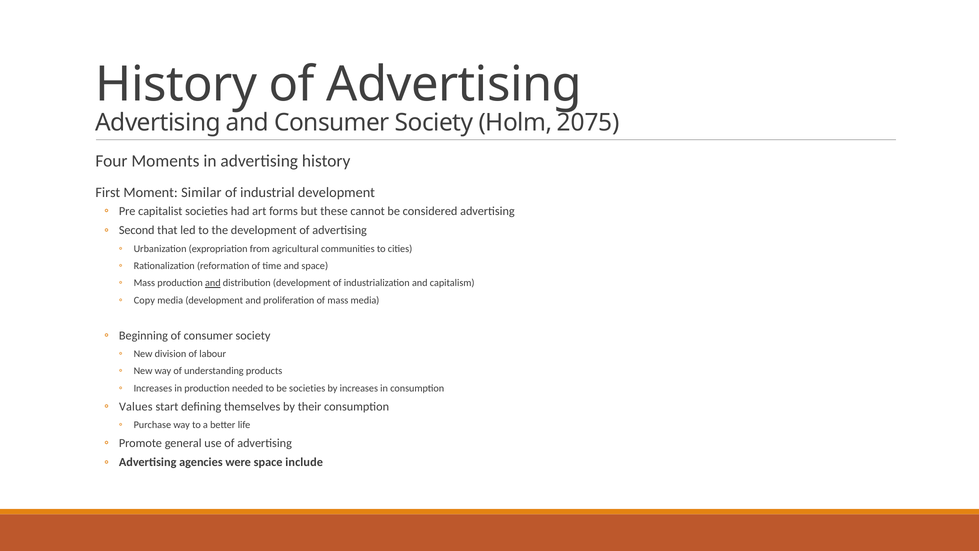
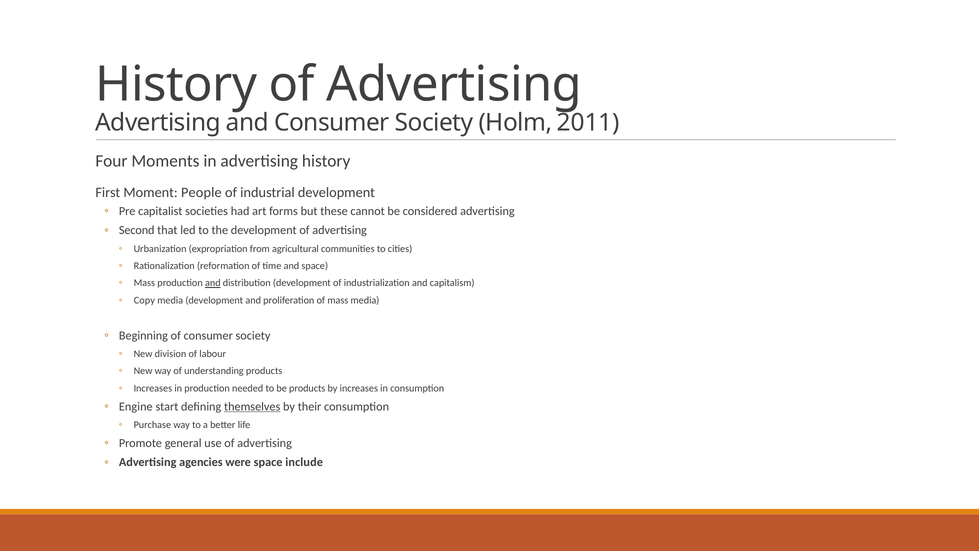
2075: 2075 -> 2011 (588, 123)
Similar: Similar -> People (201, 193)
be societies: societies -> products (307, 388)
Values: Values -> Engine (136, 406)
themselves underline: none -> present (252, 406)
